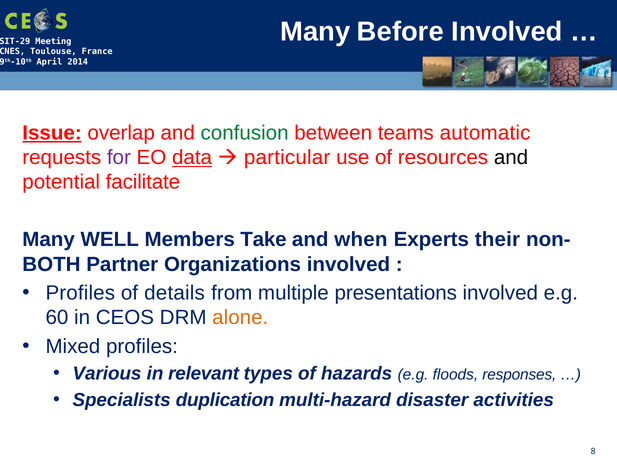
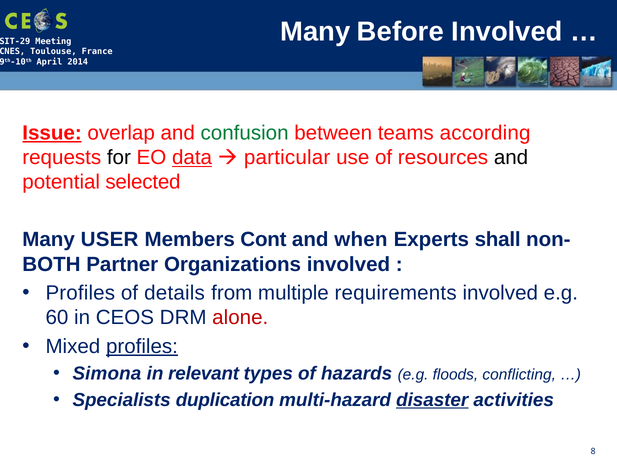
automatic: automatic -> according (485, 133)
for colour: purple -> black (119, 158)
facilitate: facilitate -> selected (143, 182)
WELL: WELL -> USER (110, 240)
Take: Take -> Cont (263, 240)
their: their -> shall (498, 240)
presentations: presentations -> requirements (396, 294)
alone colour: orange -> red (240, 318)
profiles underline: none -> present (142, 347)
Various: Various -> Simona (107, 374)
responses: responses -> conflicting (519, 375)
disaster underline: none -> present (432, 401)
